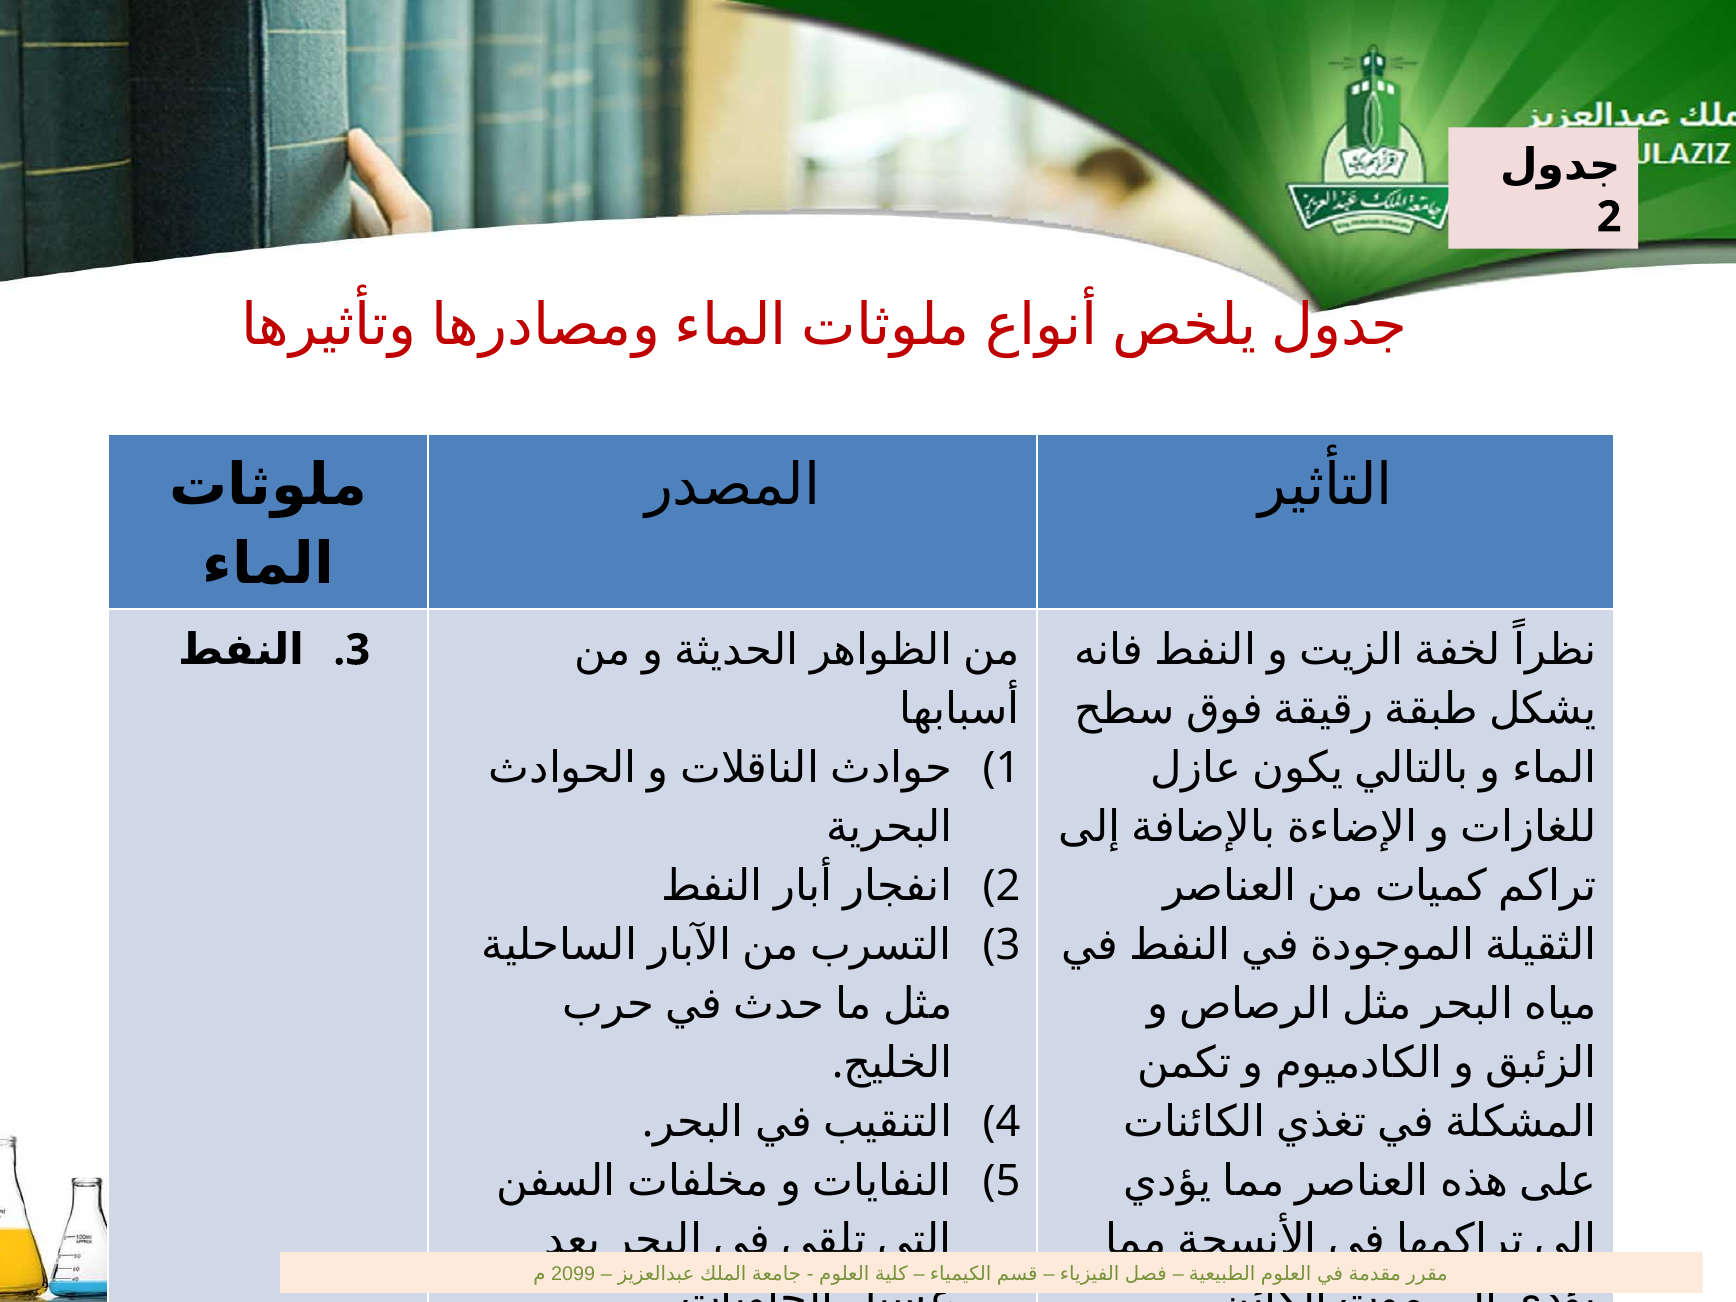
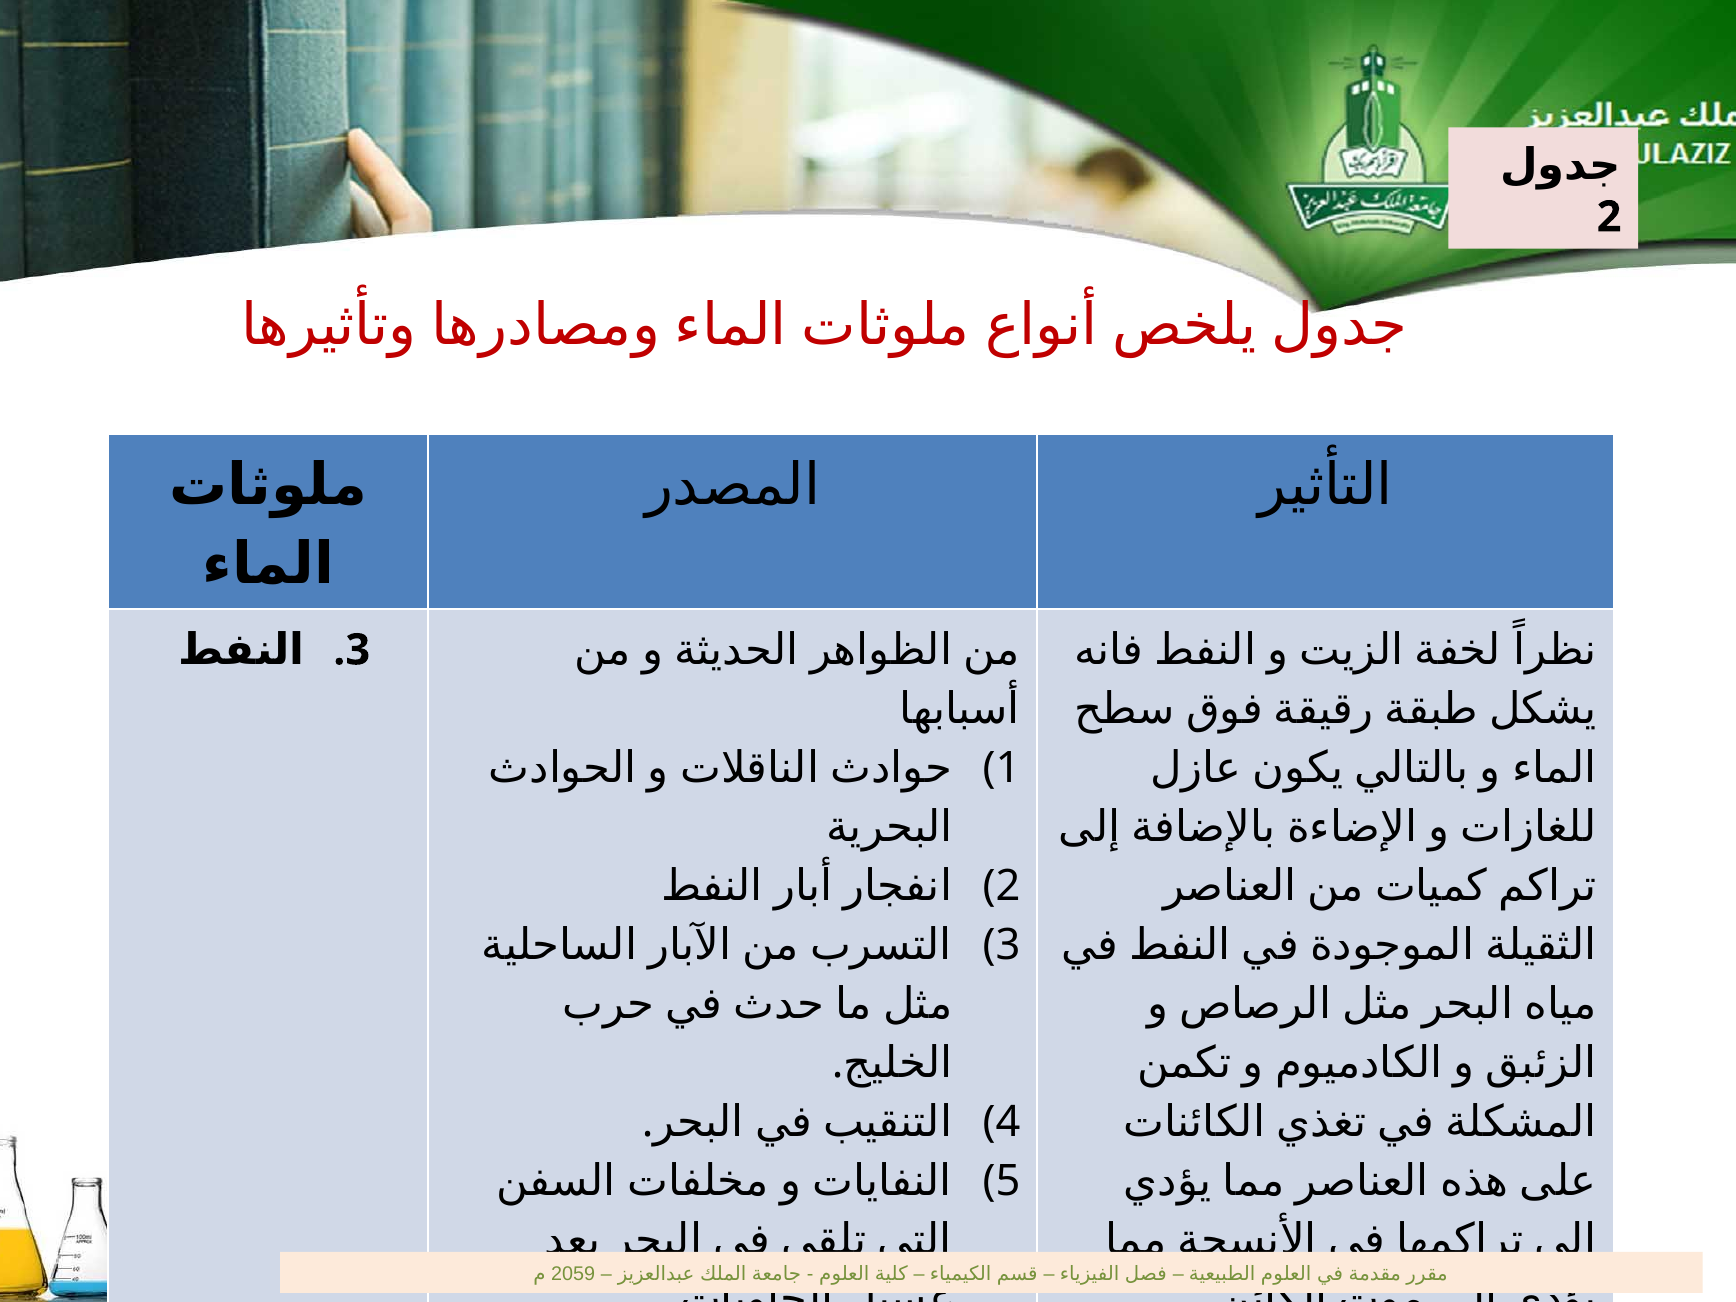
2099: 2099 -> 2059 (573, 1274)
